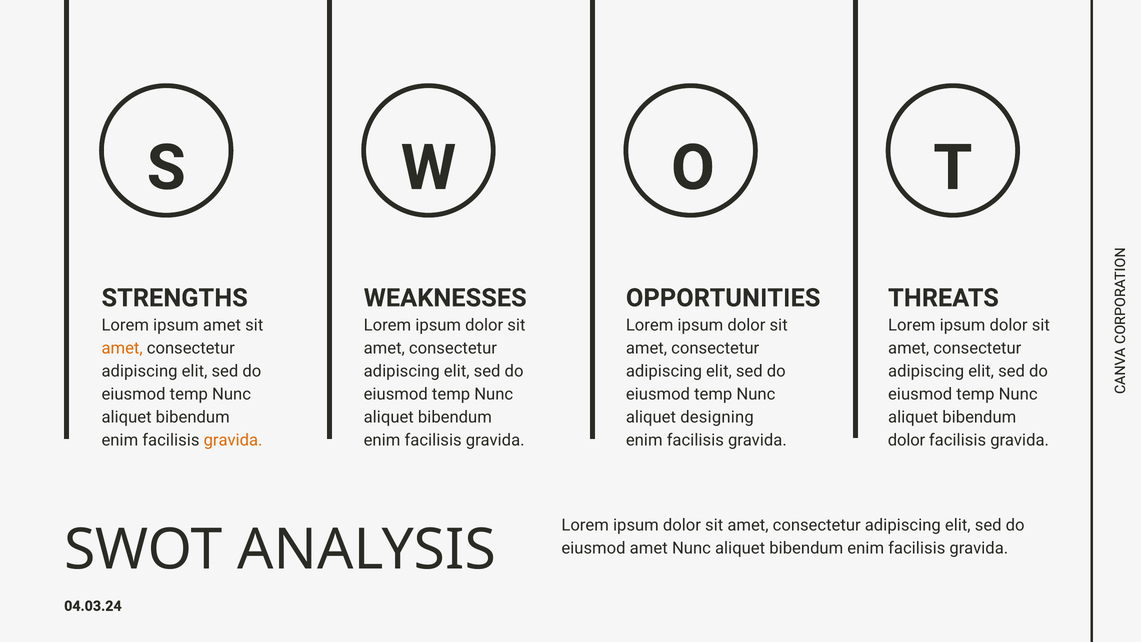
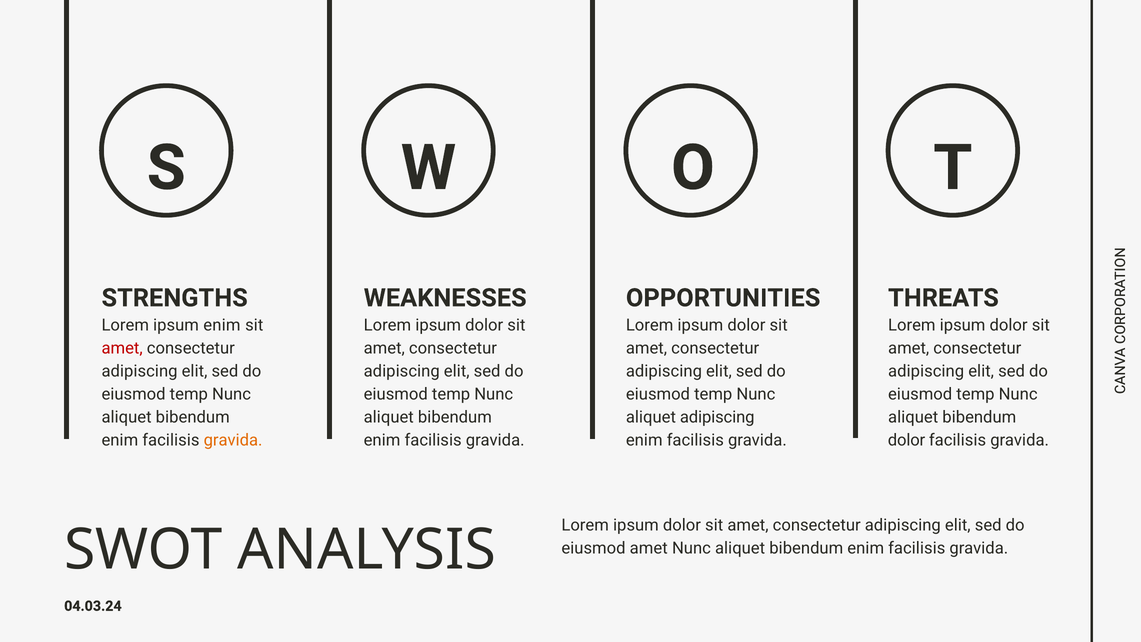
ipsum amet: amet -> enim (222, 325)
amet colour: orange -> red (122, 348)
aliquet designing: designing -> adipiscing (717, 417)
